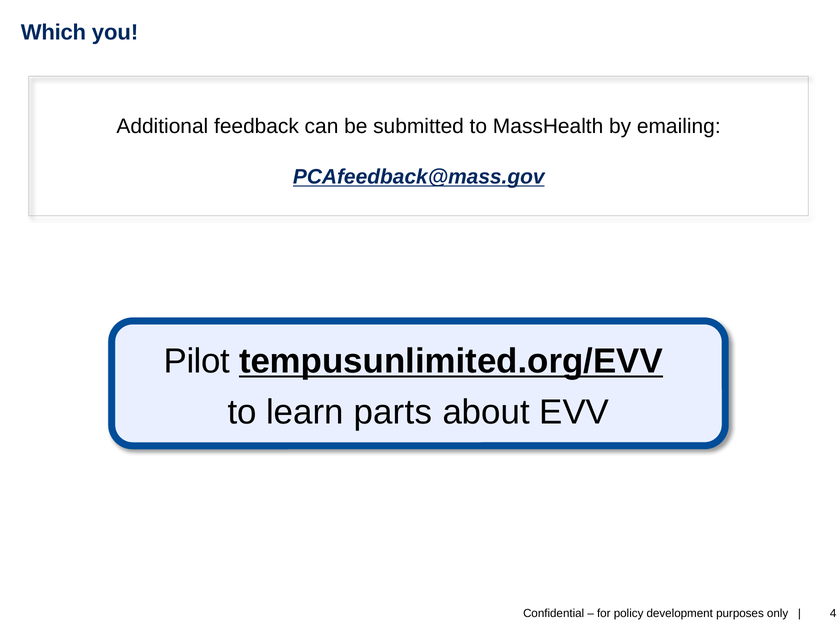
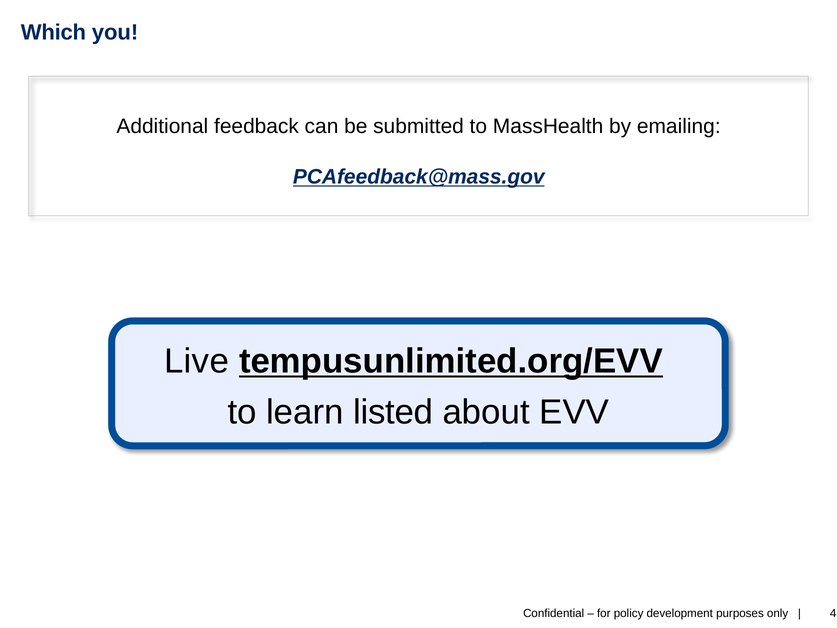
Pilot: Pilot -> Live (197, 361)
parts: parts -> listed (393, 412)
